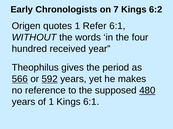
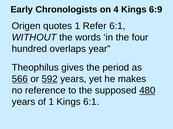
7: 7 -> 4 (116, 10)
6:2: 6:2 -> 6:9 (156, 10)
received: received -> overlaps (68, 49)
